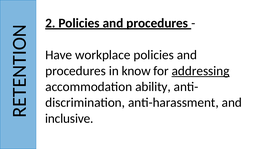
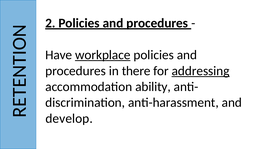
workplace underline: none -> present (103, 55)
know: know -> there (136, 71)
inclusive: inclusive -> develop (69, 119)
